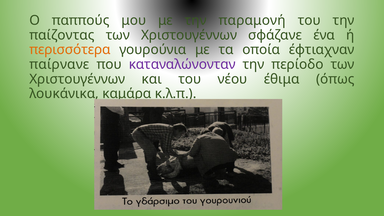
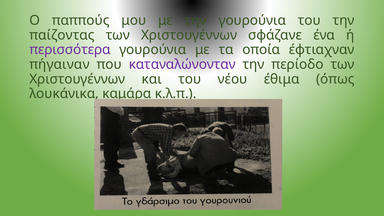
την παραμονή: παραμονή -> γουρούνια (252, 20)
περισσότερα colour: orange -> purple (70, 50)
παίρνανε: παίρνανε -> πήγαιναν (59, 64)
